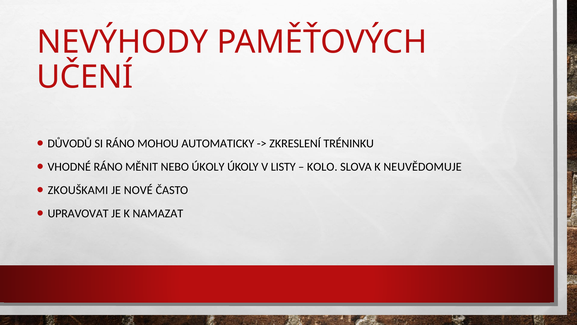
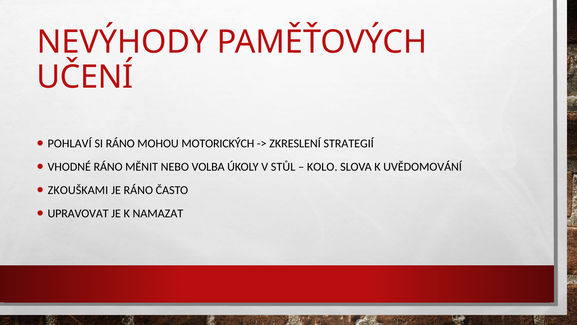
DŮVODŮ: DŮVODŮ -> POHLAVÍ (70, 143)
AUTOMATICKY: AUTOMATICKY -> MOTORICKÝCH (218, 143)
TRÉNINKU: TRÉNINKU -> STRATEGIÍ (349, 143)
NEBO ÚKOLY: ÚKOLY -> VOLBA (208, 167)
LISTY: LISTY -> STŮL (283, 167)
NEUVĚDOMUJE: NEUVĚDOMUJE -> UVĚDOMOVÁNÍ (423, 167)
JE NOVÉ: NOVÉ -> RÁNO (138, 190)
